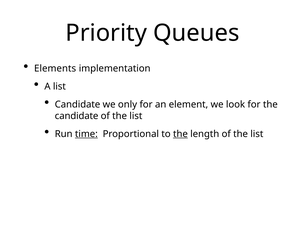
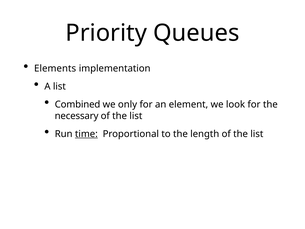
Candidate: Candidate -> Combined (78, 104)
candidate: candidate -> necessary (77, 116)
the underline: present -> none (180, 134)
